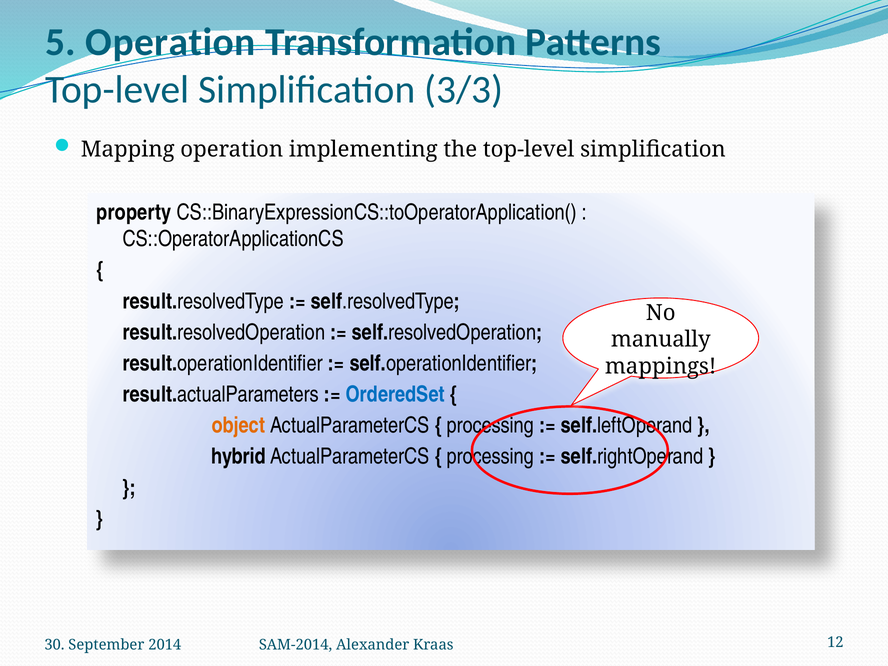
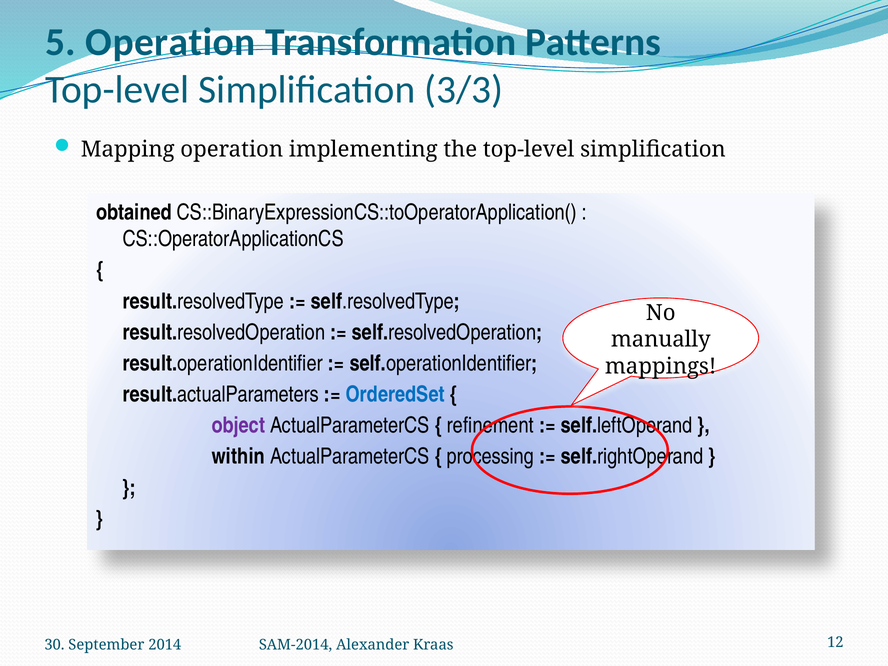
property: property -> obtained (134, 212)
object colour: orange -> purple (238, 426)
processing: processing -> refinement (490, 426)
hybrid: hybrid -> within (238, 457)
